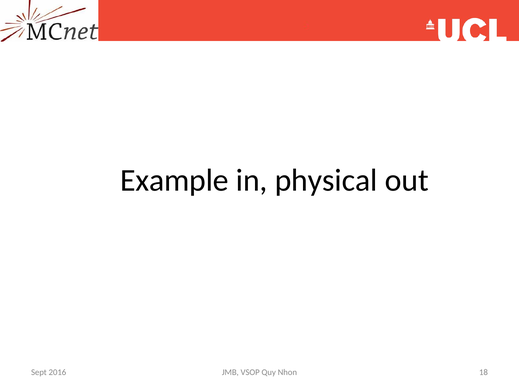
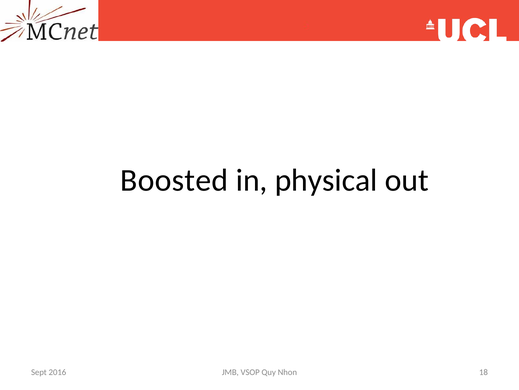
Example: Example -> Boosted (174, 180)
